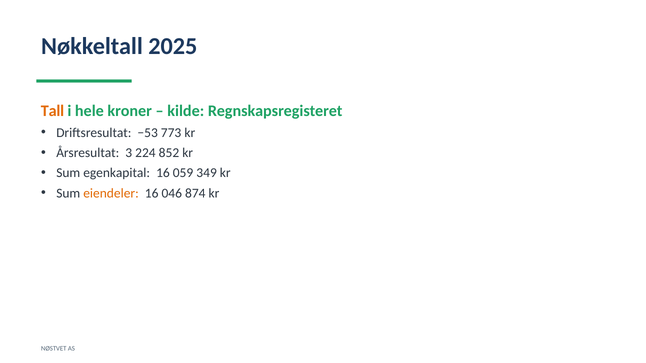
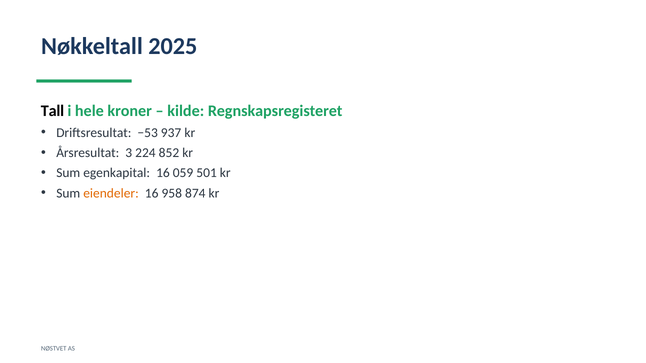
Tall colour: orange -> black (52, 111)
773: 773 -> 937 (171, 133)
349: 349 -> 501 (207, 173)
046: 046 -> 958 (172, 193)
